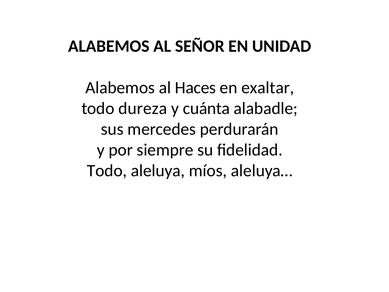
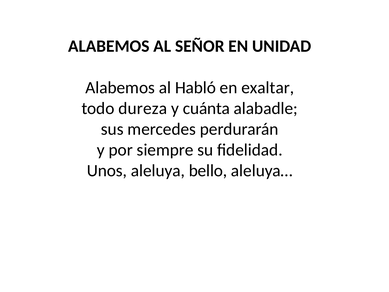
Haces: Haces -> Habló (195, 88)
Todo: Todo -> Unos (107, 171)
míos: míos -> bello (208, 171)
